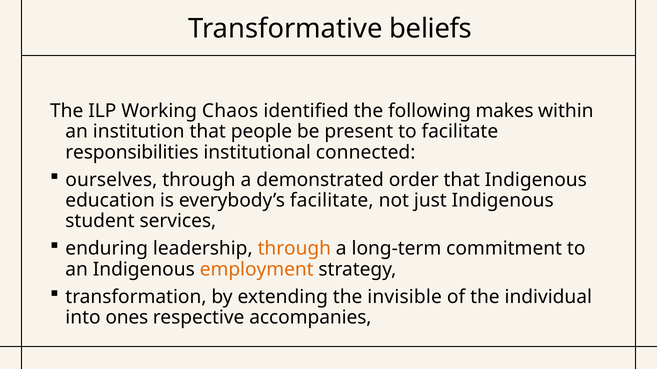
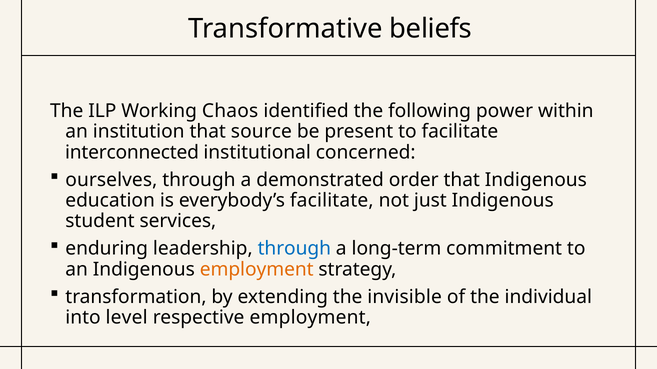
makes: makes -> power (504, 111)
people: people -> source (261, 132)
responsibilities: responsibilities -> interconnected (132, 152)
connected: connected -> concerned (366, 152)
through colour: orange -> blue (294, 249)
ones: ones -> level (127, 318)
respective accompanies: accompanies -> employment (310, 318)
